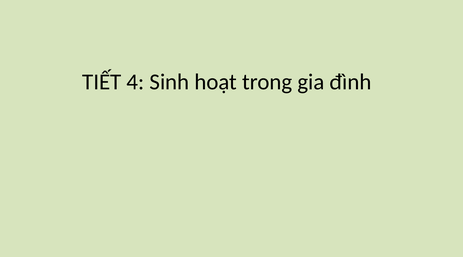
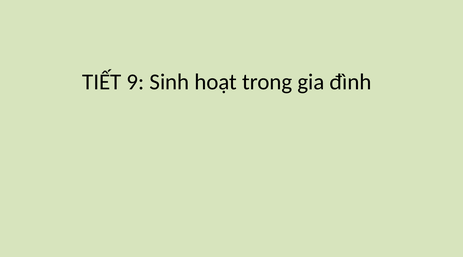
4: 4 -> 9 (135, 82)
